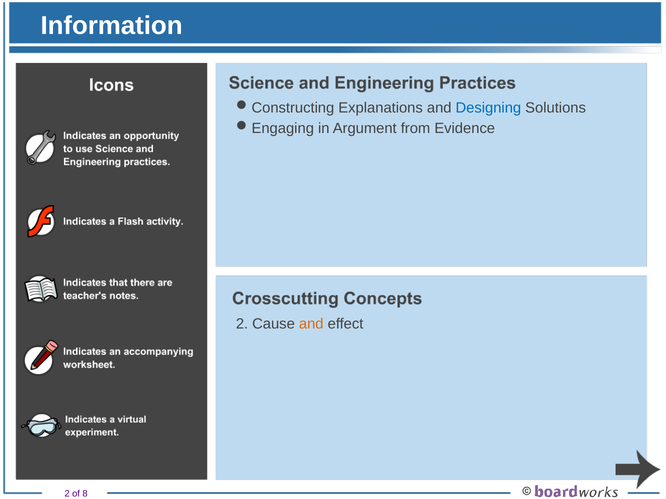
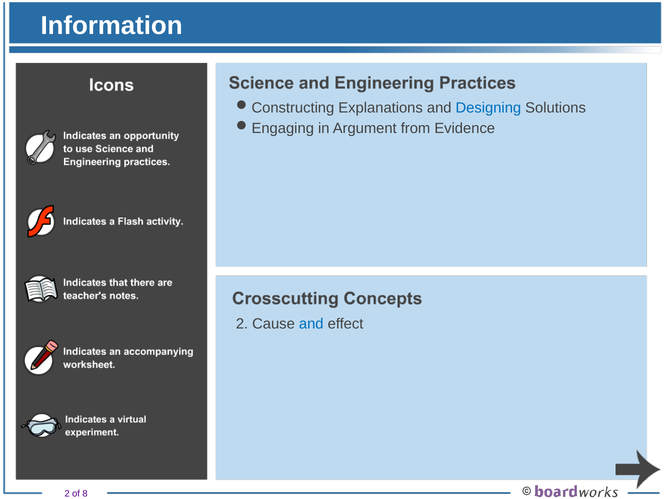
and colour: orange -> blue (311, 324)
